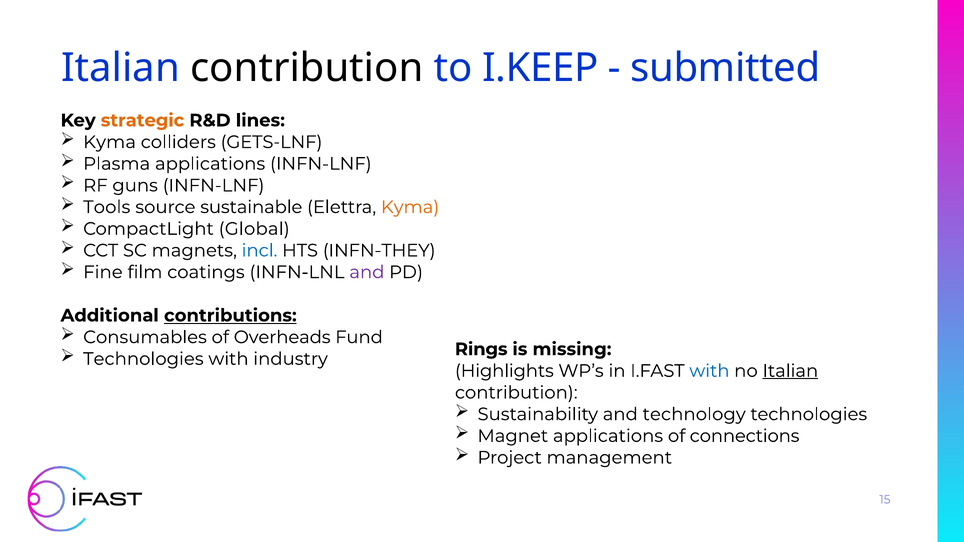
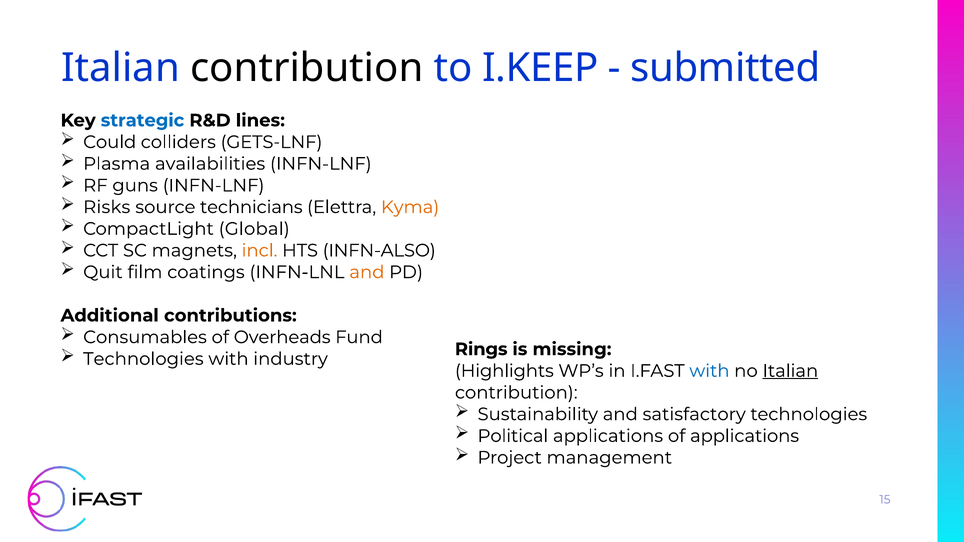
strategic colour: orange -> blue (143, 120)
Kyma: Kyma -> Could (110, 142)
Plasma applications: applications -> availabilities (210, 164)
Tools: Tools -> Risks (107, 207)
sustainable: sustainable -> technicians (251, 207)
incl colour: blue -> orange (260, 251)
INFN-THEY: INFN-THEY -> INFN-ALSO (379, 251)
Fine: Fine -> Quit (103, 272)
and colour: purple -> orange (367, 272)
contributions underline: present -> none (230, 316)
technology: technology -> satisfactory (694, 414)
Magnet: Magnet -> Political (513, 436)
of connections: connections -> applications (745, 436)
